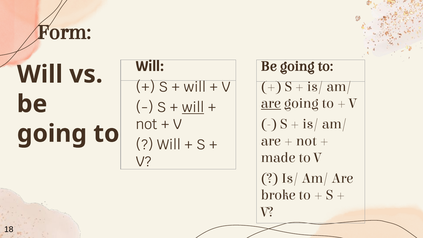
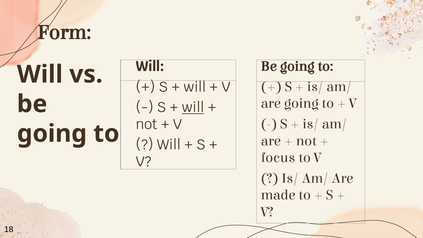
are underline: present -> none (271, 103)
made: made -> focus (278, 158)
broke: broke -> made (278, 195)
